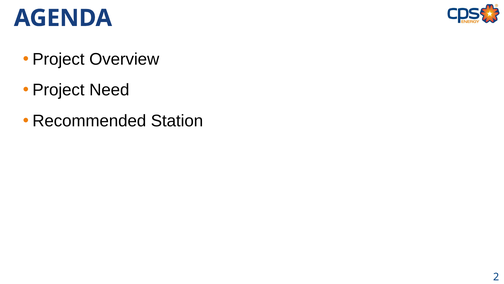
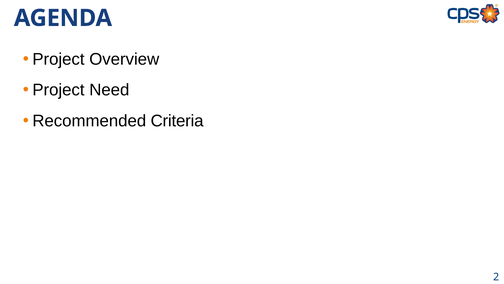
Station: Station -> Criteria (177, 121)
